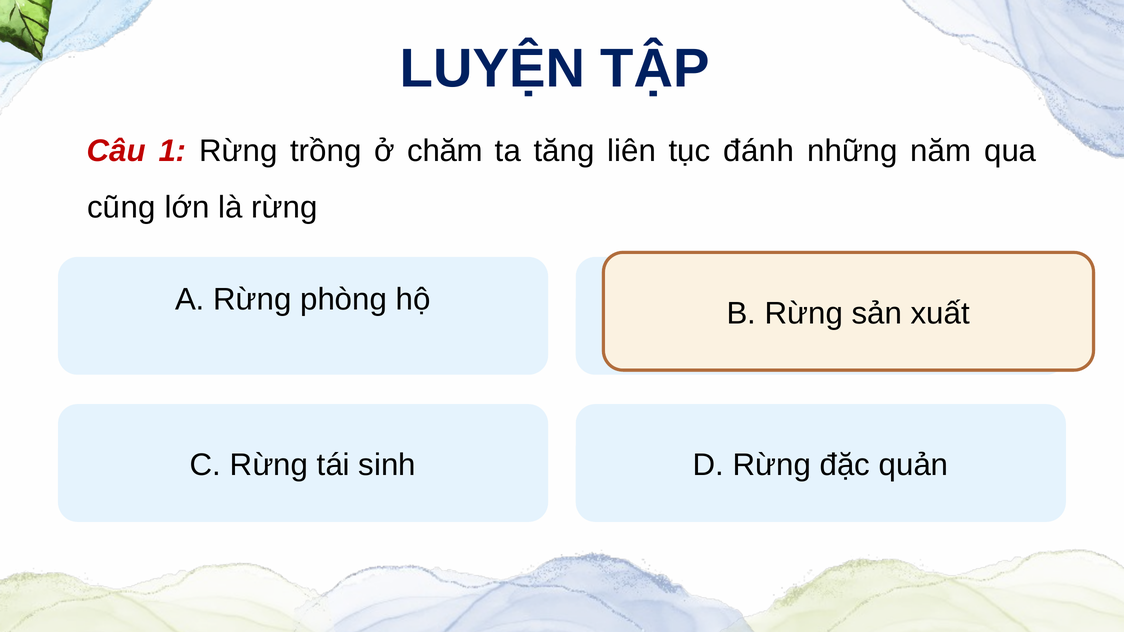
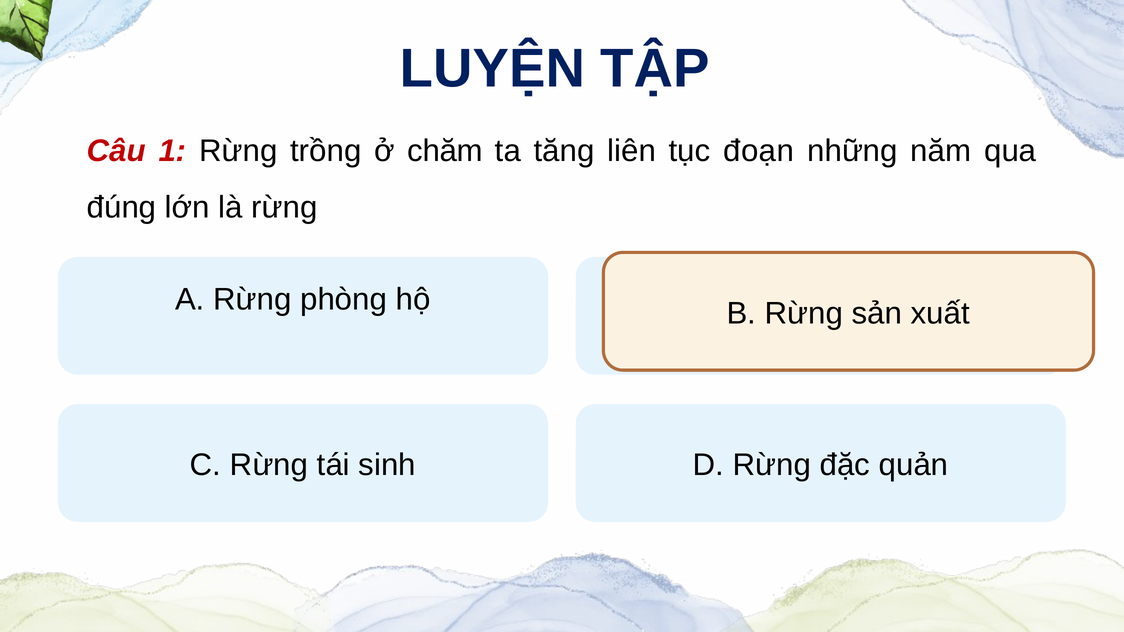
đánh: đánh -> đoạn (759, 151)
cũng: cũng -> đúng (122, 207)
